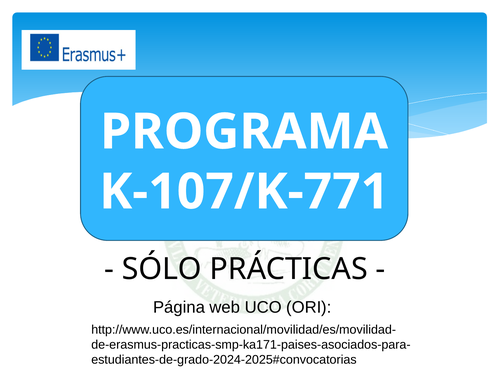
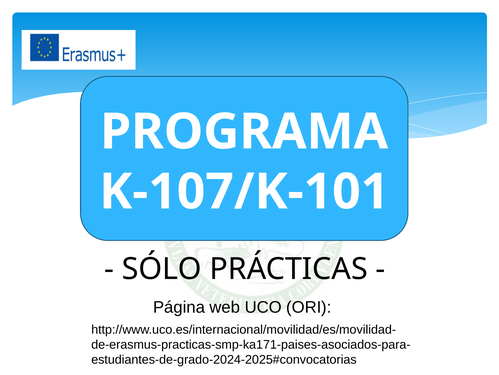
K-107/K-771: K-107/K-771 -> K-107/K-101 (244, 192)
